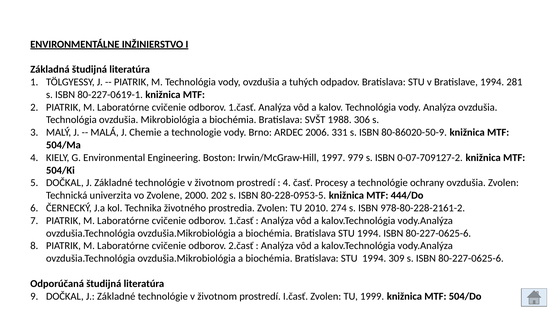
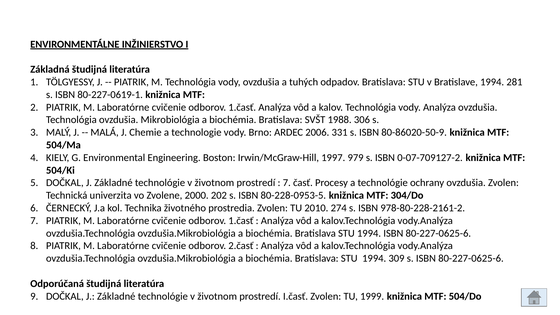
4: 4 -> 7 (287, 183)
444/Do: 444/Do -> 304/Do (407, 195)
